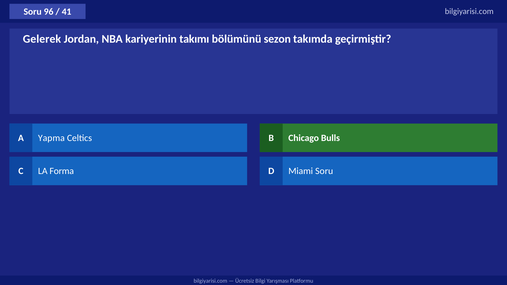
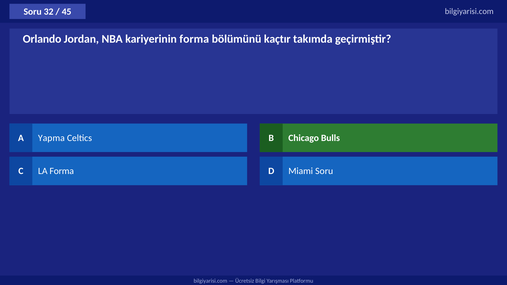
96: 96 -> 32 (49, 12)
41: 41 -> 45 (67, 12)
Gelerek: Gelerek -> Orlando (42, 39)
kariyerinin takımı: takımı -> forma (194, 39)
sezon: sezon -> kaçtır (277, 39)
